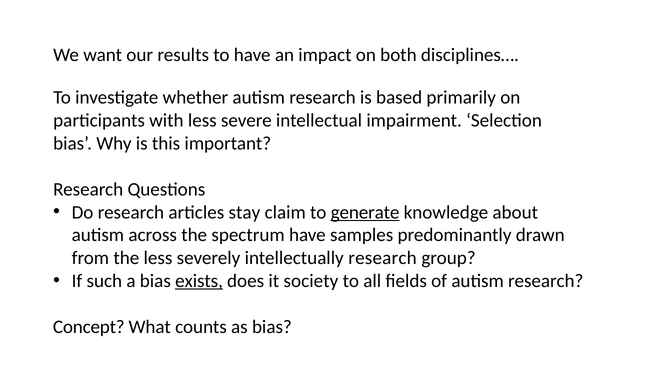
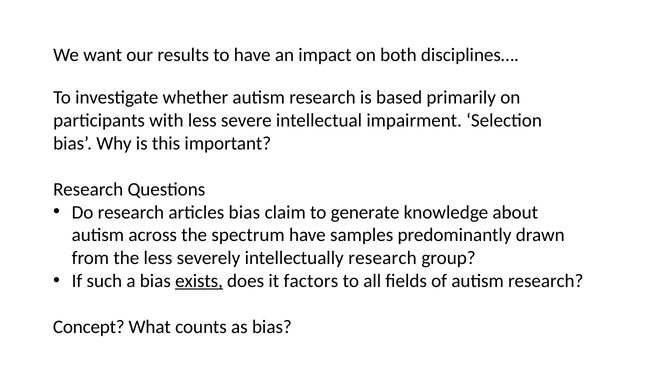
articles stay: stay -> bias (244, 212)
generate underline: present -> none (365, 212)
society: society -> factors (311, 281)
